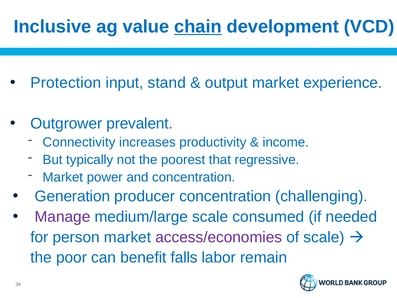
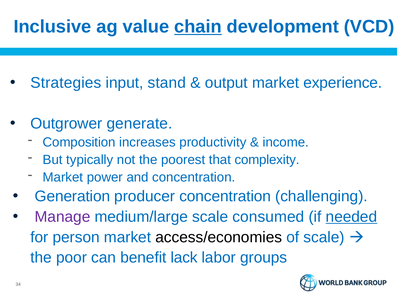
Protection: Protection -> Strategies (66, 83)
prevalent: prevalent -> generate (139, 123)
Connectivity: Connectivity -> Composition (79, 142)
regressive: regressive -> complexity (267, 160)
needed underline: none -> present (351, 217)
access/economies colour: purple -> black (219, 237)
falls: falls -> lack (184, 257)
remain: remain -> groups (264, 257)
